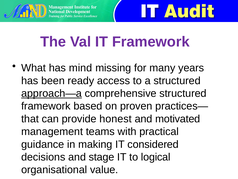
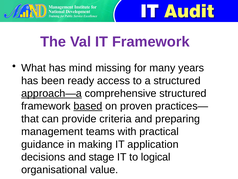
based underline: none -> present (88, 106)
honest: honest -> criteria (116, 119)
motivated: motivated -> preparing (178, 119)
considered: considered -> application (153, 144)
